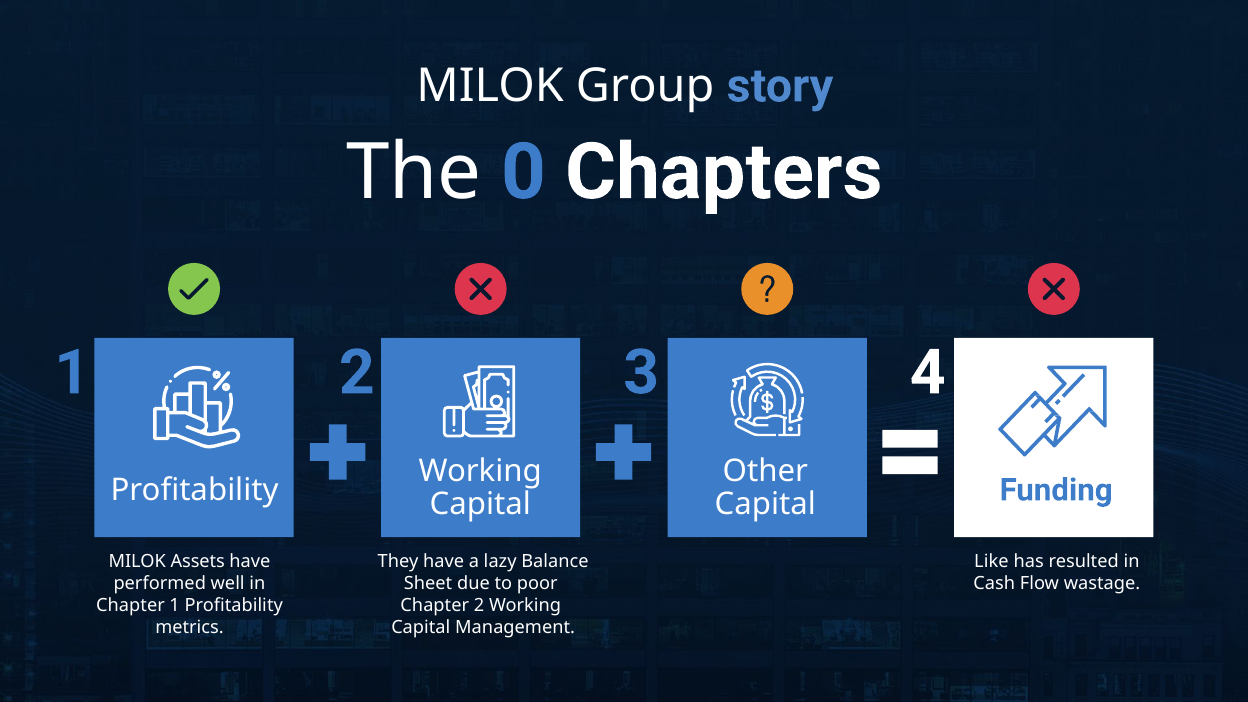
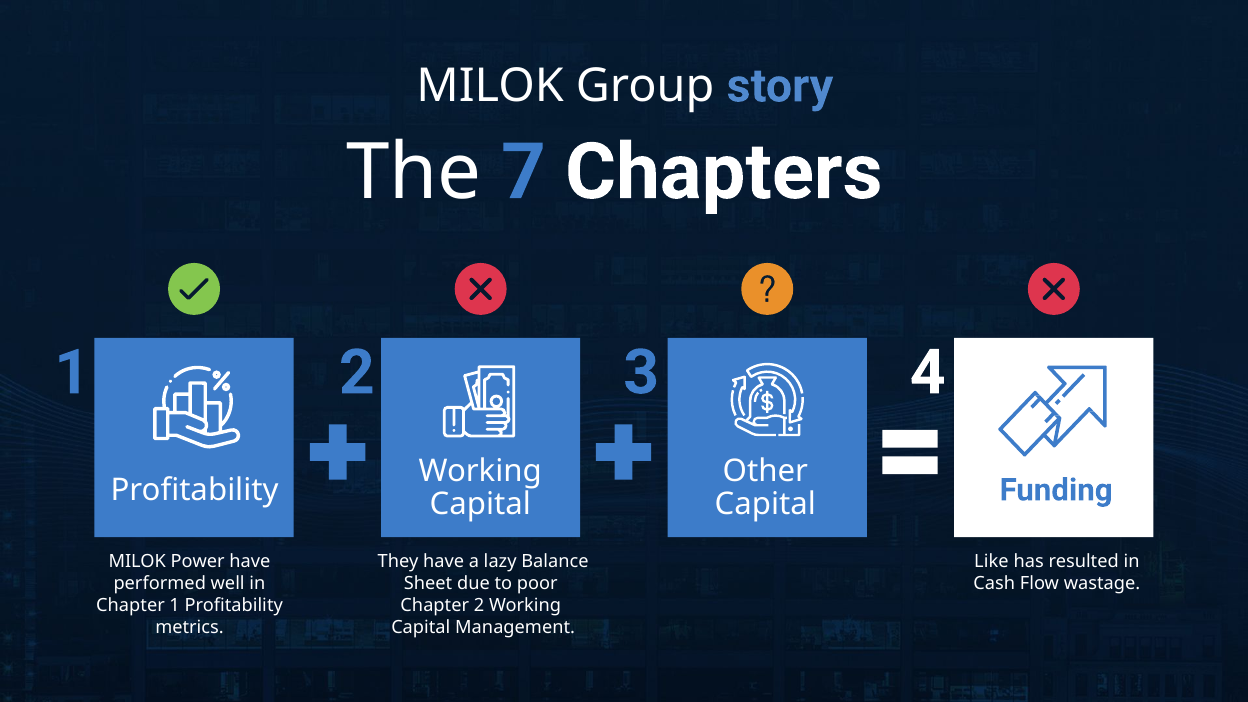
0: 0 -> 7 (523, 172)
Assets: Assets -> Power (198, 562)
